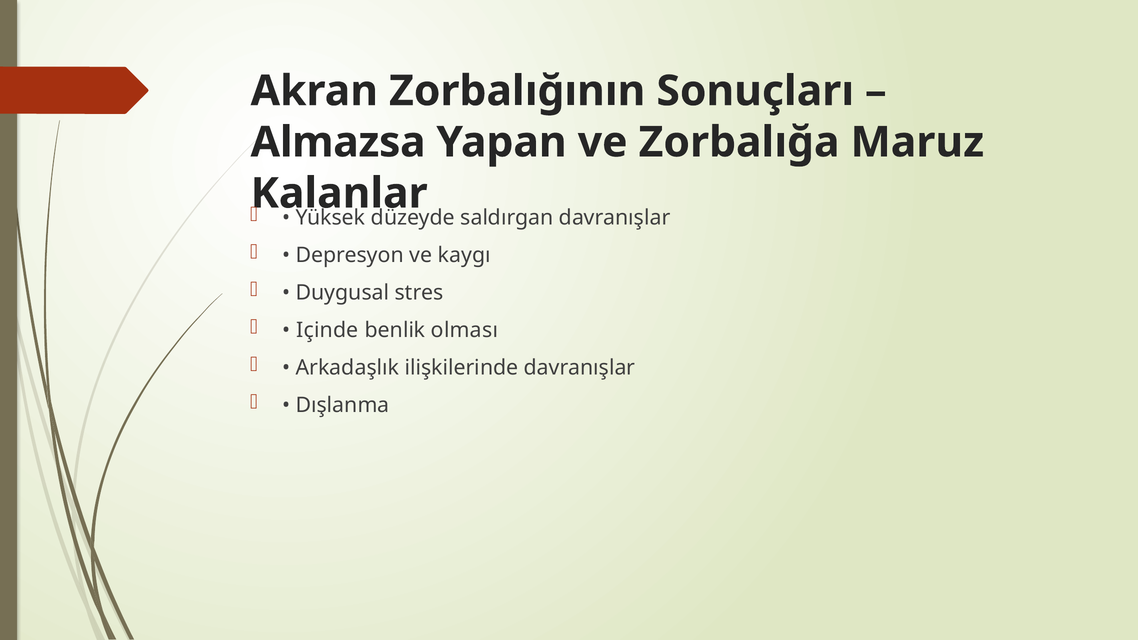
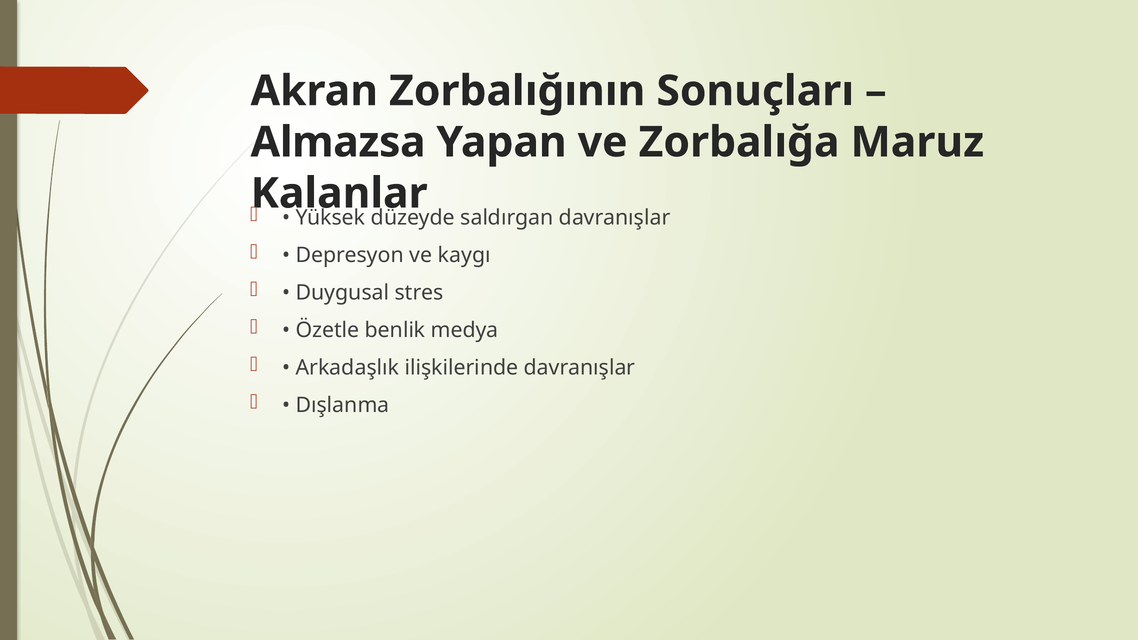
Içinde: Içinde -> Özetle (327, 330)
olması: olması -> medya (465, 330)
